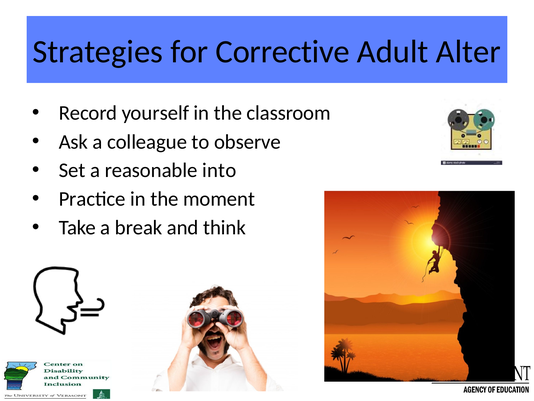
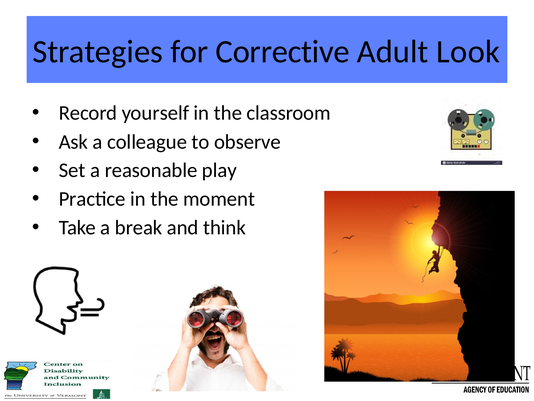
Alter: Alter -> Look (468, 52)
into: into -> play (219, 170)
